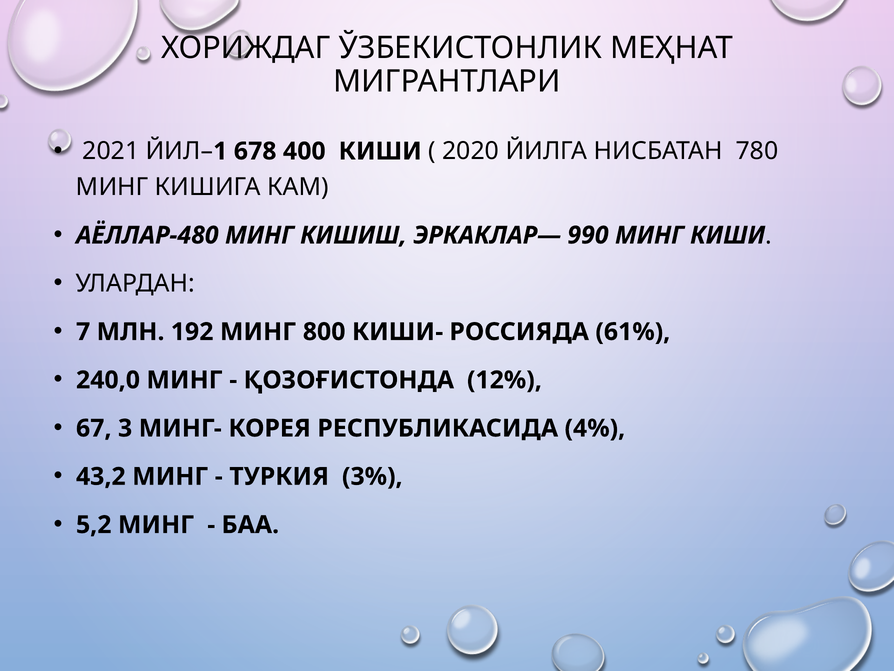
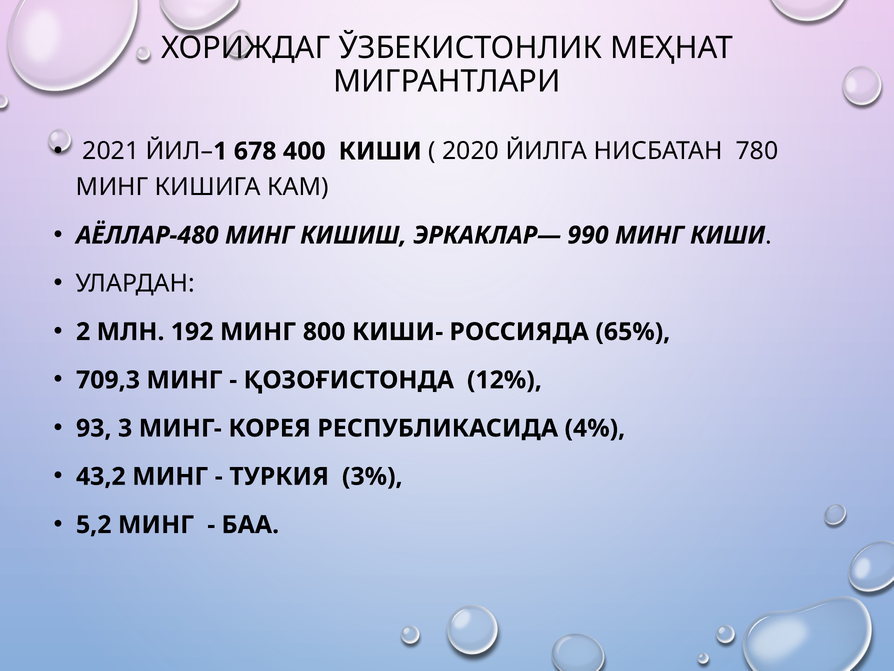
7: 7 -> 2 (83, 332)
61%: 61% -> 65% (633, 332)
240,0: 240,0 -> 709,3 (108, 380)
67: 67 -> 93 (94, 428)
